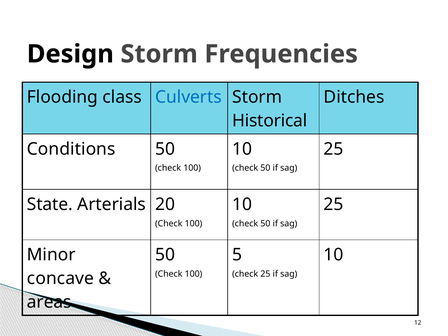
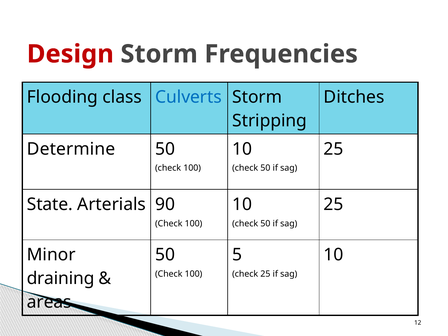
Design colour: black -> red (70, 54)
Historical: Historical -> Stripping (270, 121)
Conditions: Conditions -> Determine (71, 149)
20: 20 -> 90 (165, 204)
concave: concave -> draining (61, 279)
